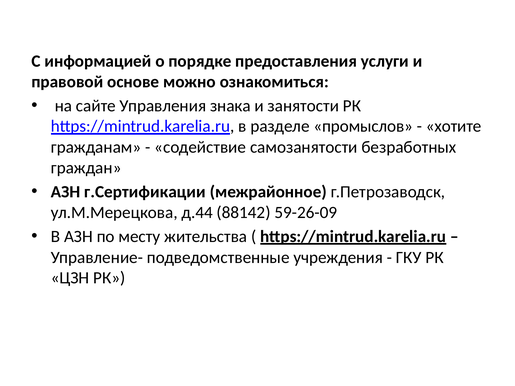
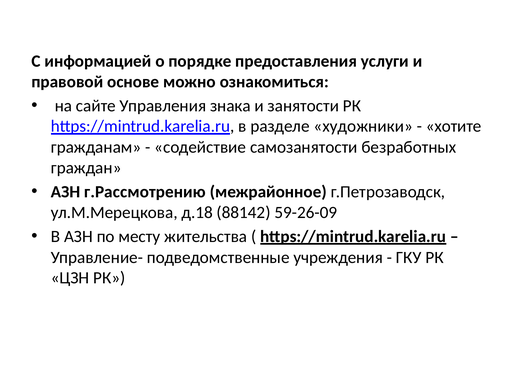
промыслов: промыслов -> художники (363, 126)
г.Сертификации: г.Сертификации -> г.Рассмотрению (145, 192)
д.44: д.44 -> д.18 (197, 213)
